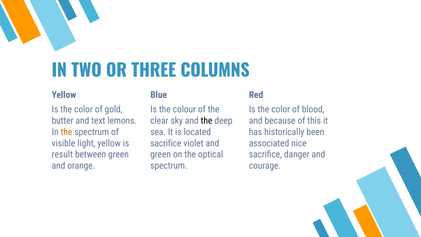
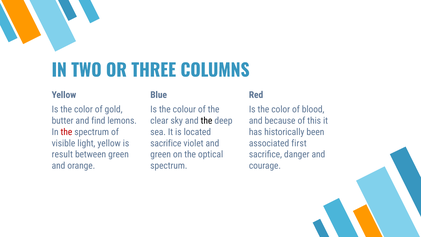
text: text -> find (98, 121)
the colour: orange -> red (66, 132)
nice: nice -> first (299, 143)
